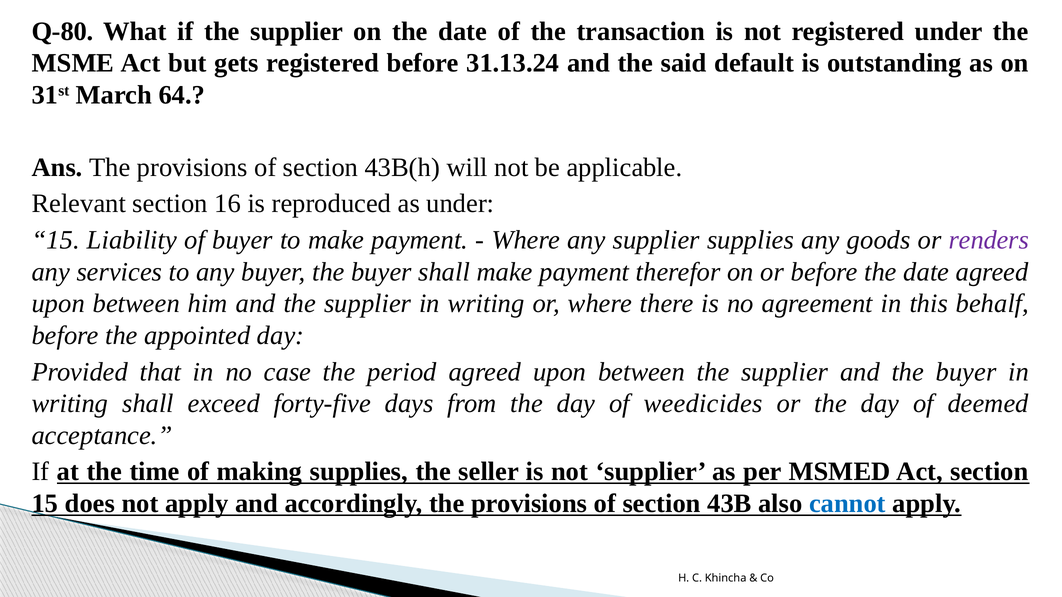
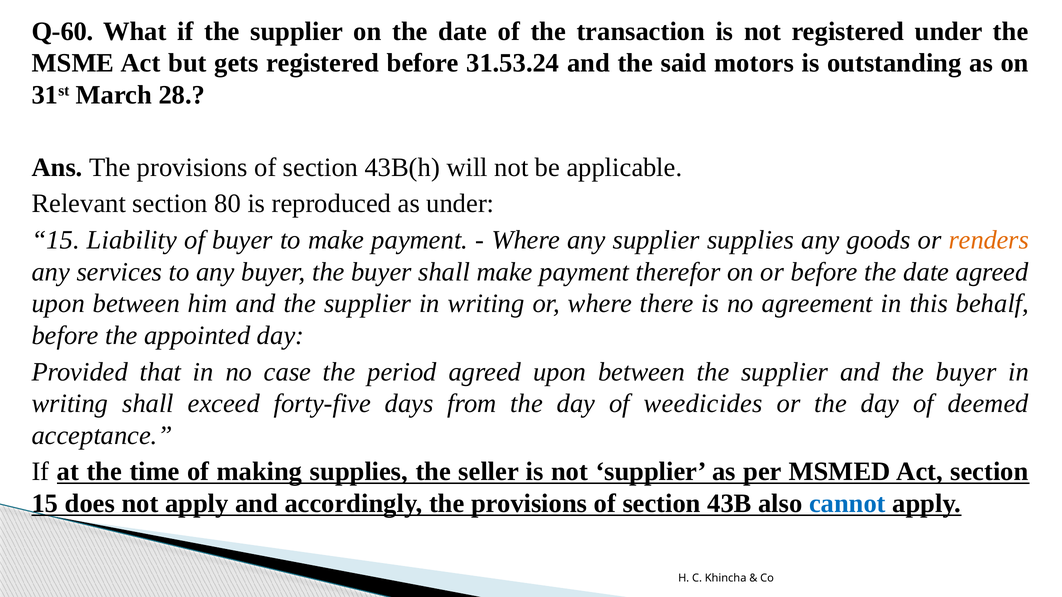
Q-80: Q-80 -> Q-60 (62, 31)
31.13.24: 31.13.24 -> 31.53.24 (513, 63)
default: default -> motors (754, 63)
64: 64 -> 28 (182, 95)
16: 16 -> 80 (228, 204)
renders colour: purple -> orange (989, 240)
